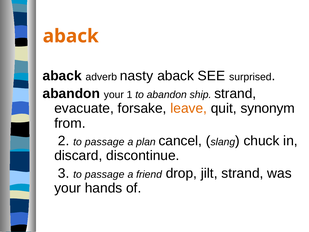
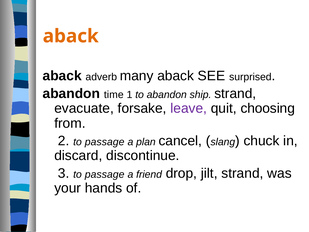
nasty: nasty -> many (137, 76)
abandon your: your -> time (114, 95)
leave colour: orange -> purple (189, 108)
synonym: synonym -> choosing (268, 108)
